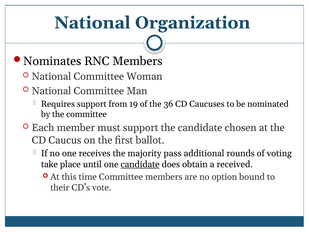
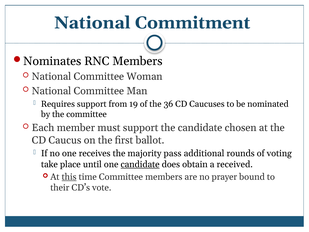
Organization: Organization -> Commitment (193, 23)
this underline: none -> present (69, 177)
option: option -> prayer (224, 177)
